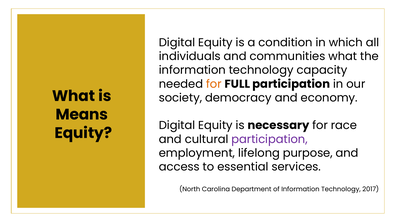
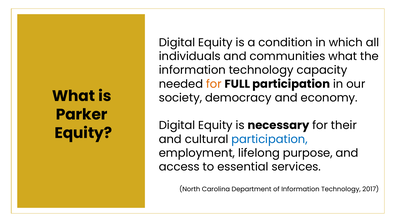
Means: Means -> Parker (82, 114)
race: race -> their (344, 125)
participation colour: purple -> blue (270, 139)
